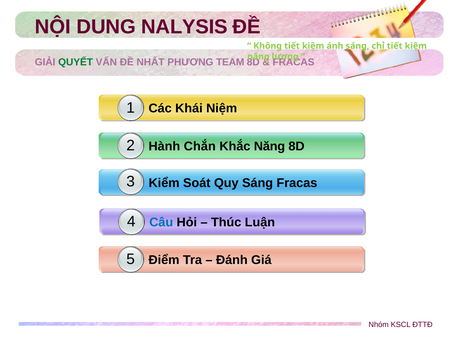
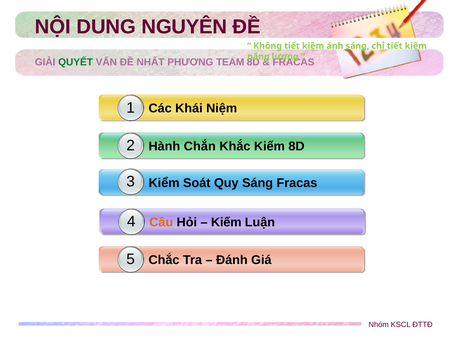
NALYSIS: NALYSIS -> NGUYÊN (184, 27)
Khắc Năng: Năng -> Kiếm (269, 146)
Câu colour: blue -> orange (161, 222)
Thúc: Thúc -> Kiếm (226, 222)
Điểm: Điểm -> Chắc (164, 260)
